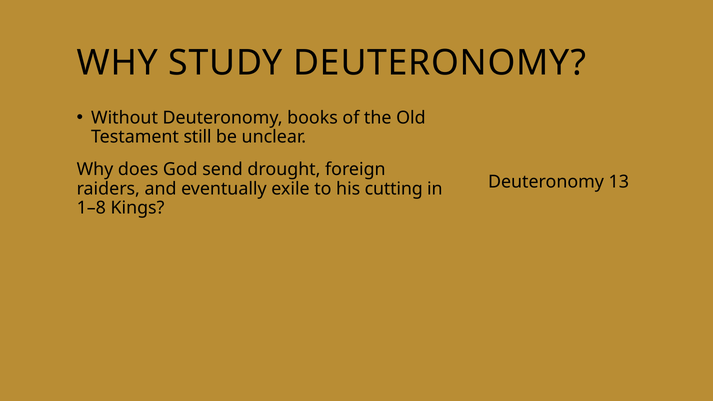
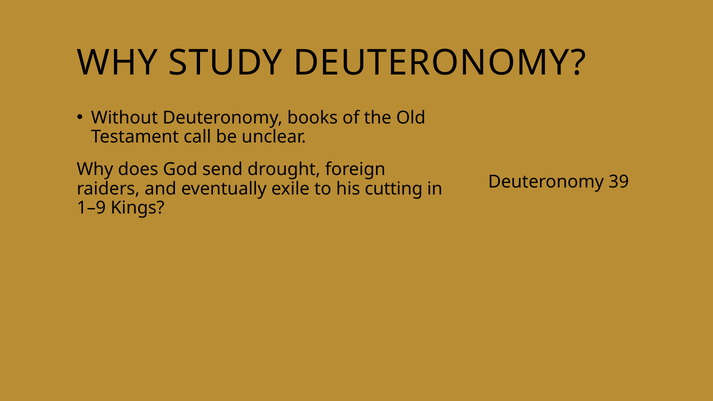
still: still -> call (197, 137)
13: 13 -> 39 (619, 182)
1–8: 1–8 -> 1–9 (91, 208)
